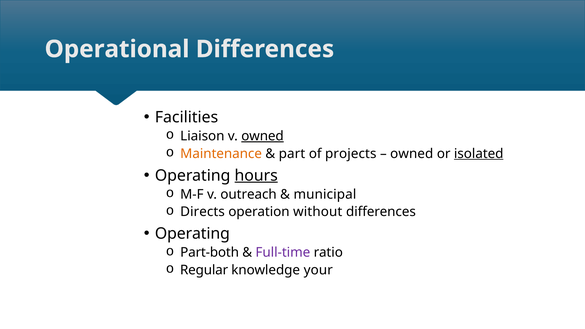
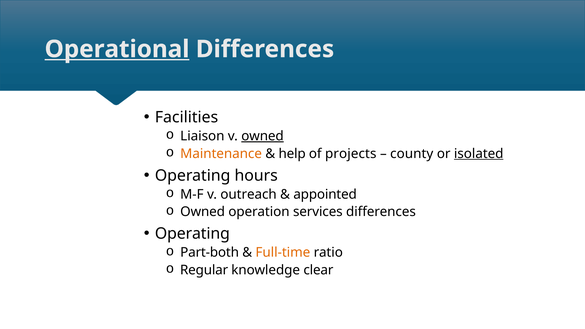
Operational underline: none -> present (117, 49)
part: part -> help (292, 154)
owned: owned -> county (412, 154)
hours underline: present -> none (256, 176)
municipal: municipal -> appointed (325, 194)
Directs: Directs -> Owned (203, 212)
without: without -> services (318, 212)
Full-time colour: purple -> orange (283, 253)
your: your -> clear (318, 270)
